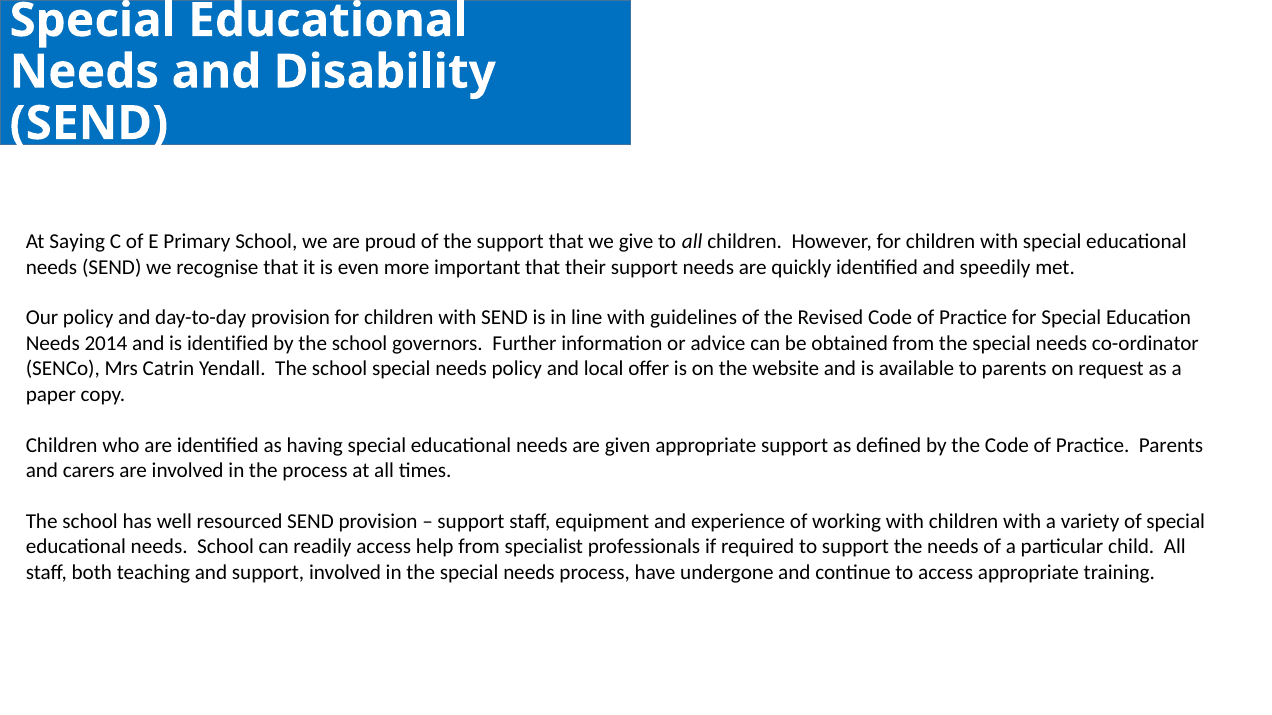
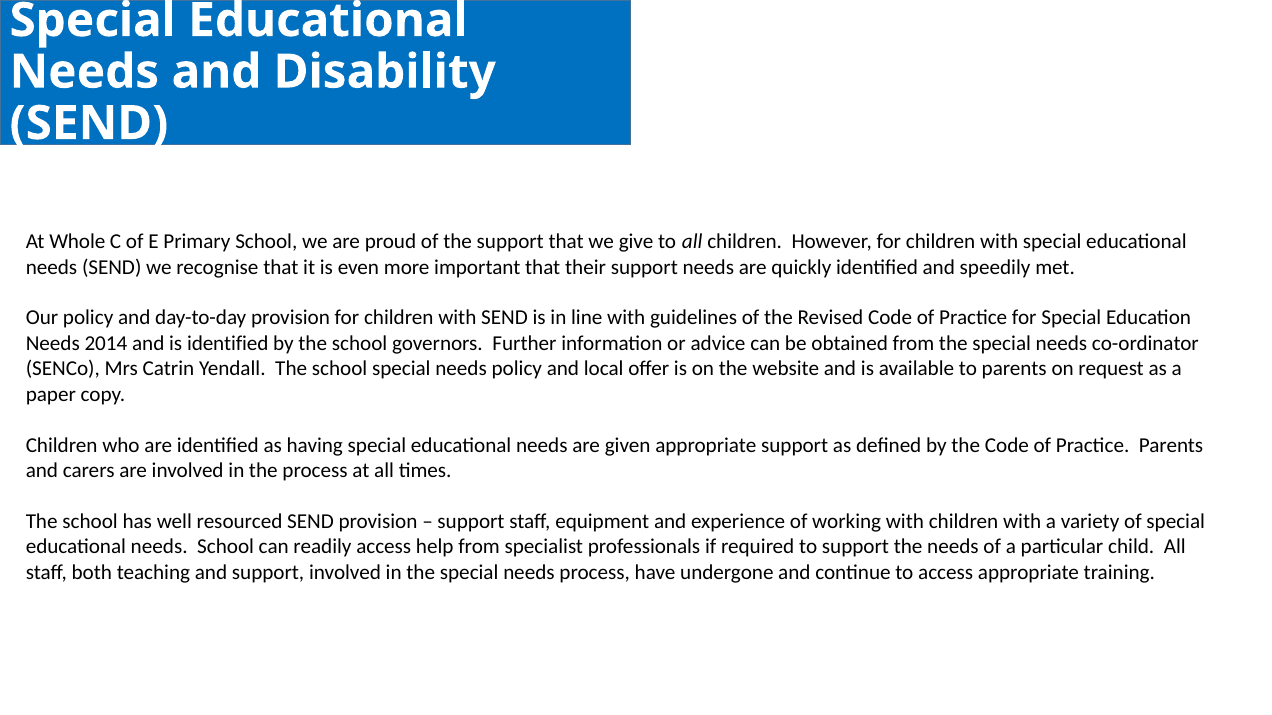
Saying: Saying -> Whole (77, 242)
